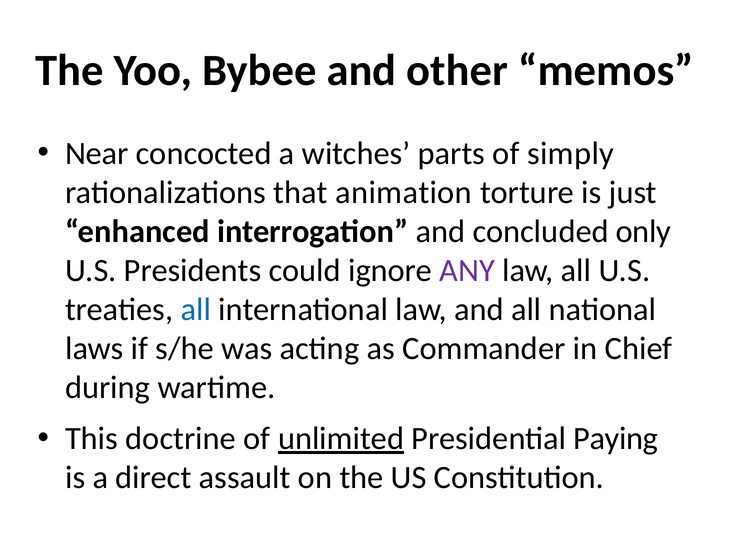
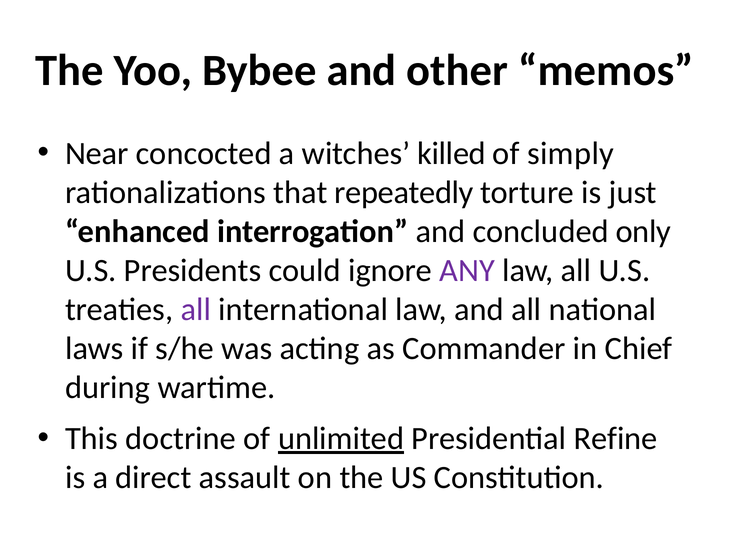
parts: parts -> killed (452, 153)
animation: animation -> repeatedly (404, 192)
all colour: blue -> purple (196, 309)
Paying: Paying -> Refine (616, 438)
